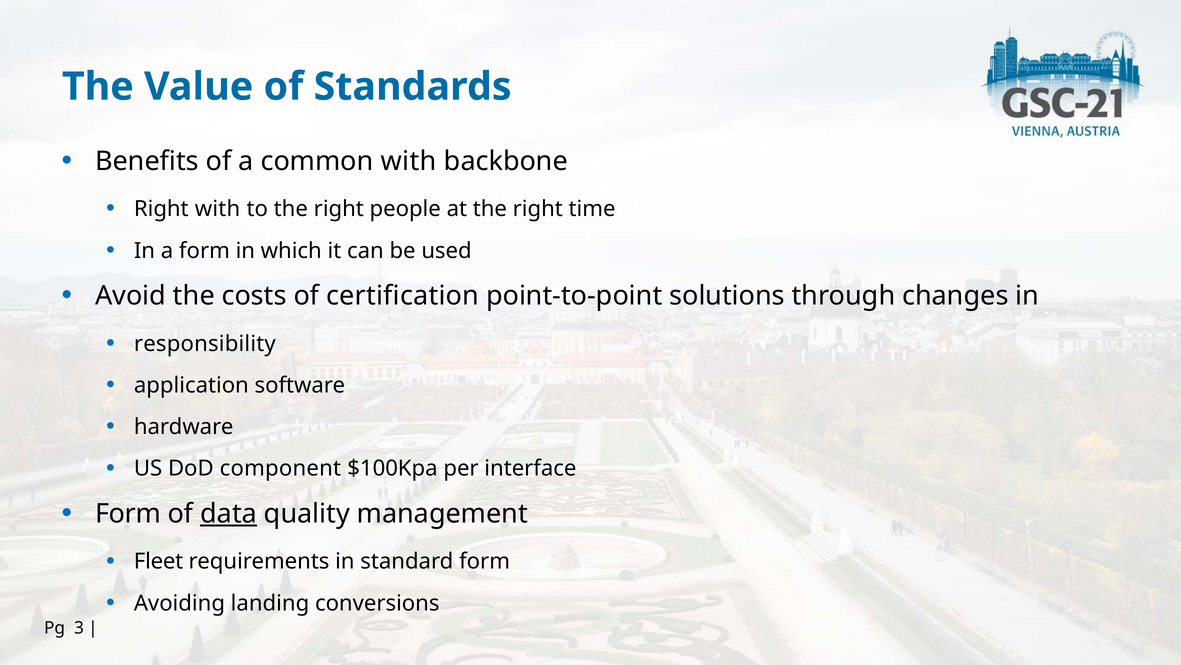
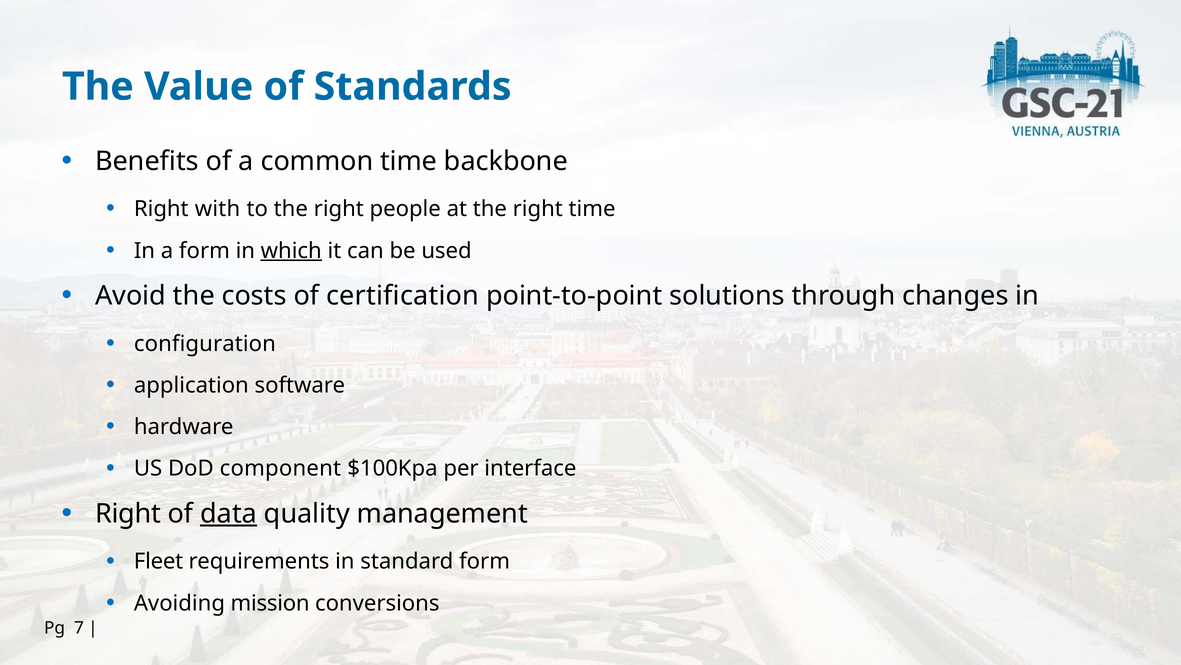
common with: with -> time (409, 161)
which underline: none -> present (291, 251)
responsibility: responsibility -> configuration (205, 343)
Form: Form -> Right (128, 513)
landing: landing -> mission (270, 603)
3: 3 -> 7 (79, 628)
